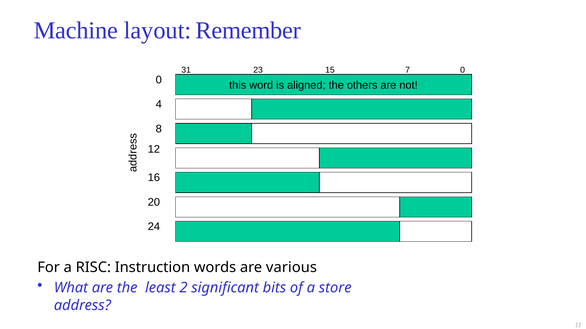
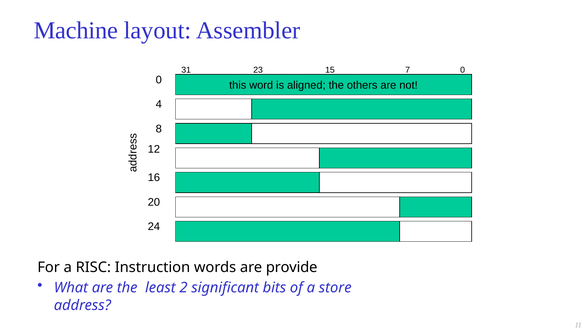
Remember: Remember -> Assembler (248, 30)
various: various -> provide (292, 268)
